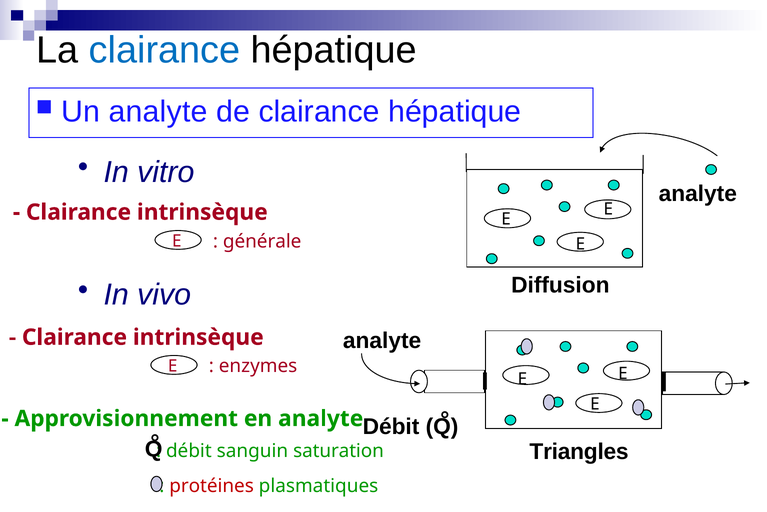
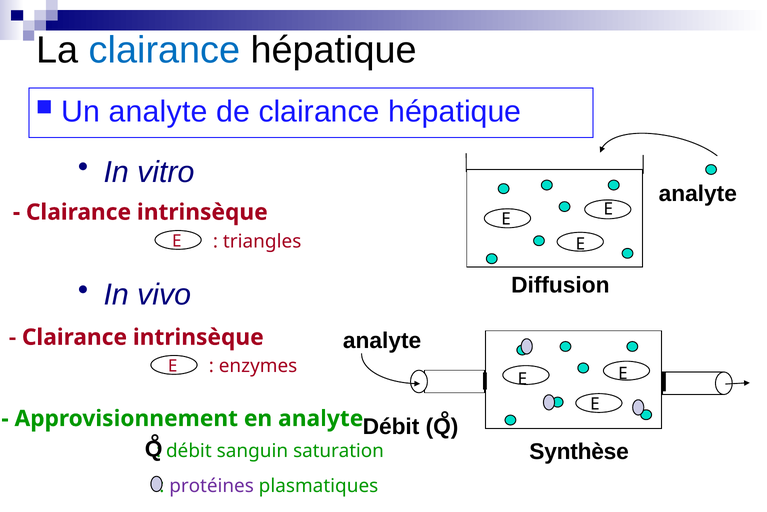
générale: générale -> triangles (262, 241)
Triangles: Triangles -> Synthèse (579, 451)
protéines colour: red -> purple (212, 485)
